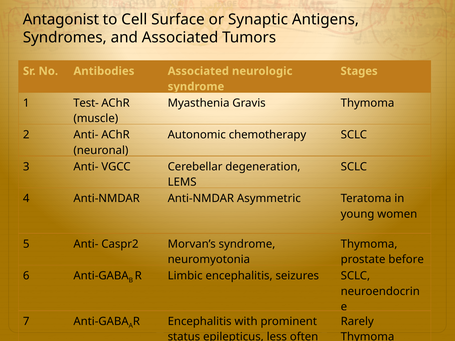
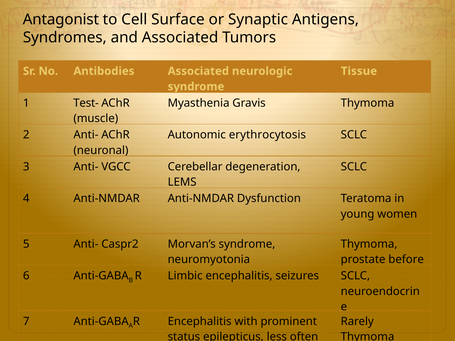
Stages: Stages -> Tissue (359, 71)
chemotherapy: chemotherapy -> erythrocytosis (267, 135)
Asymmetric: Asymmetric -> Dysfunction (269, 199)
